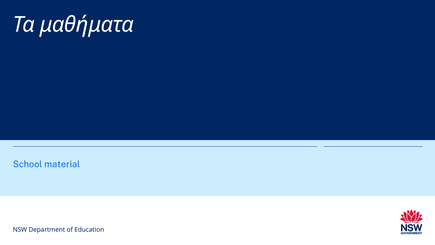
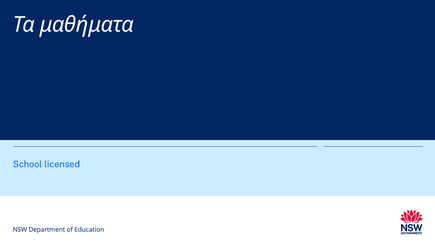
material: material -> licensed (62, 164)
